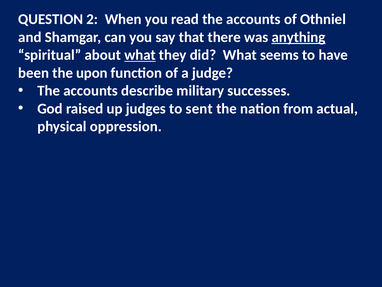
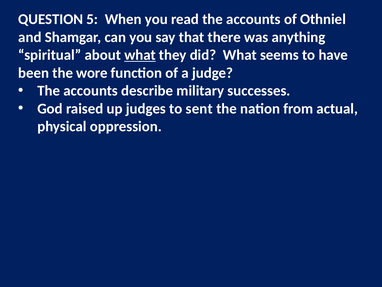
2: 2 -> 5 (92, 19)
anything underline: present -> none (299, 37)
upon: upon -> wore (92, 73)
